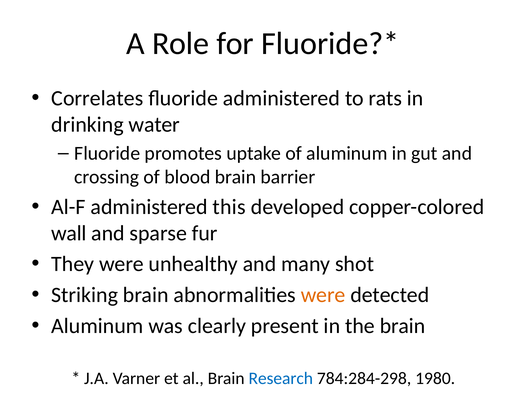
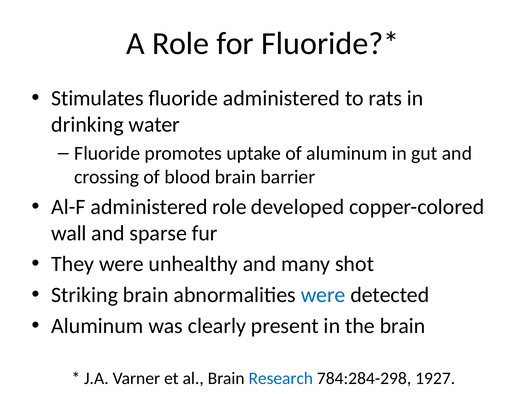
Correlates: Correlates -> Stimulates (97, 98)
administered this: this -> role (229, 207)
were colour: orange -> blue (323, 295)
1980: 1980 -> 1927 (435, 379)
